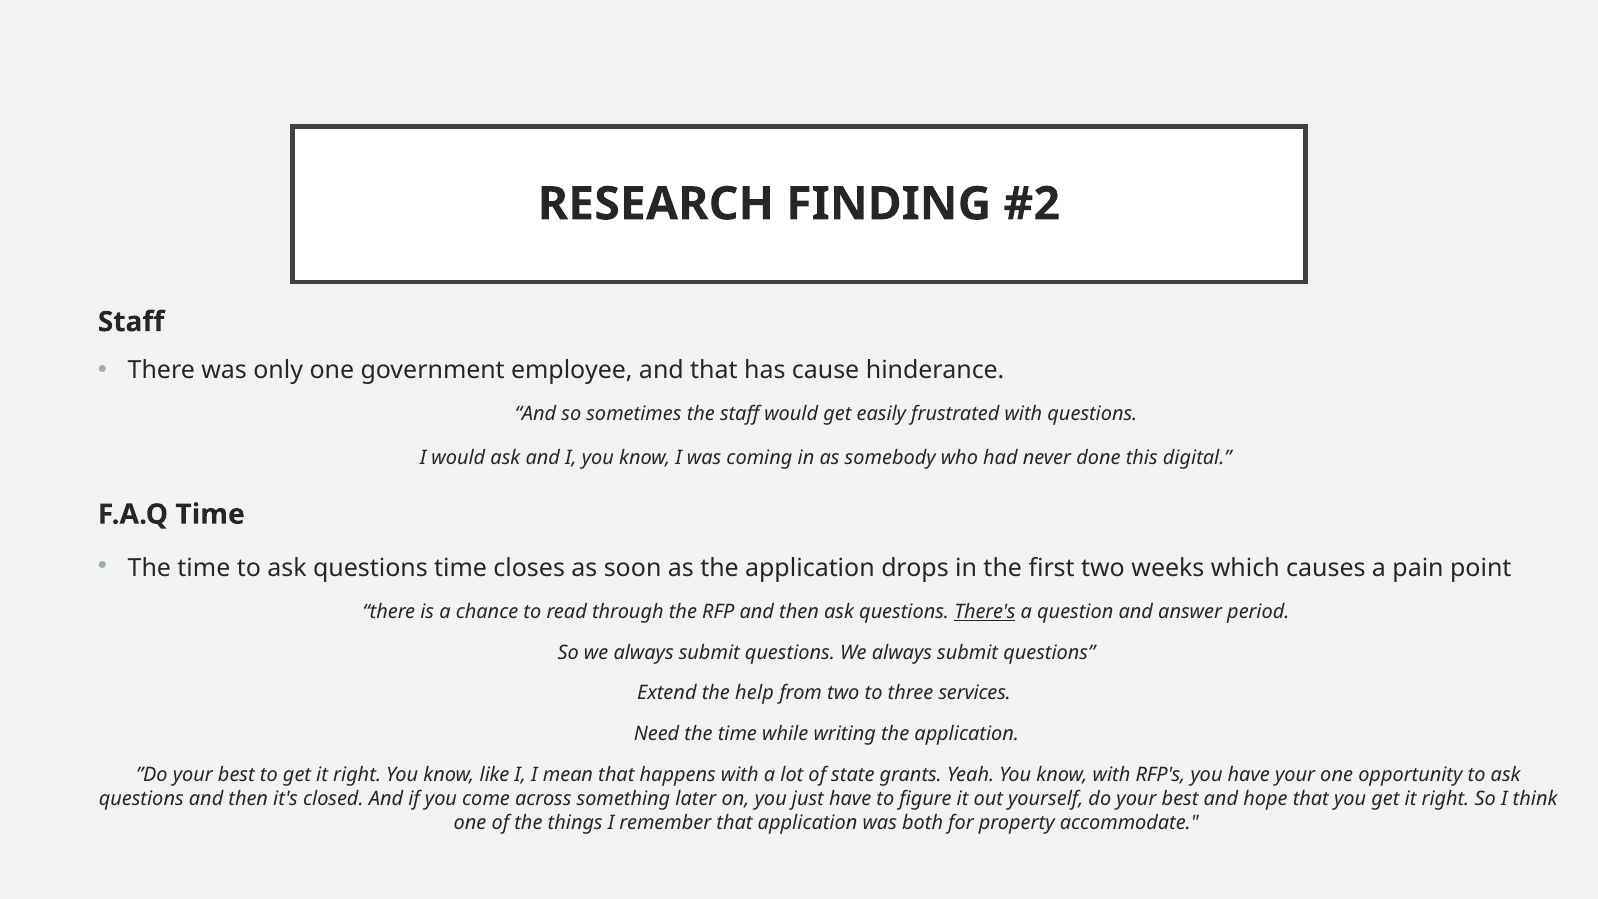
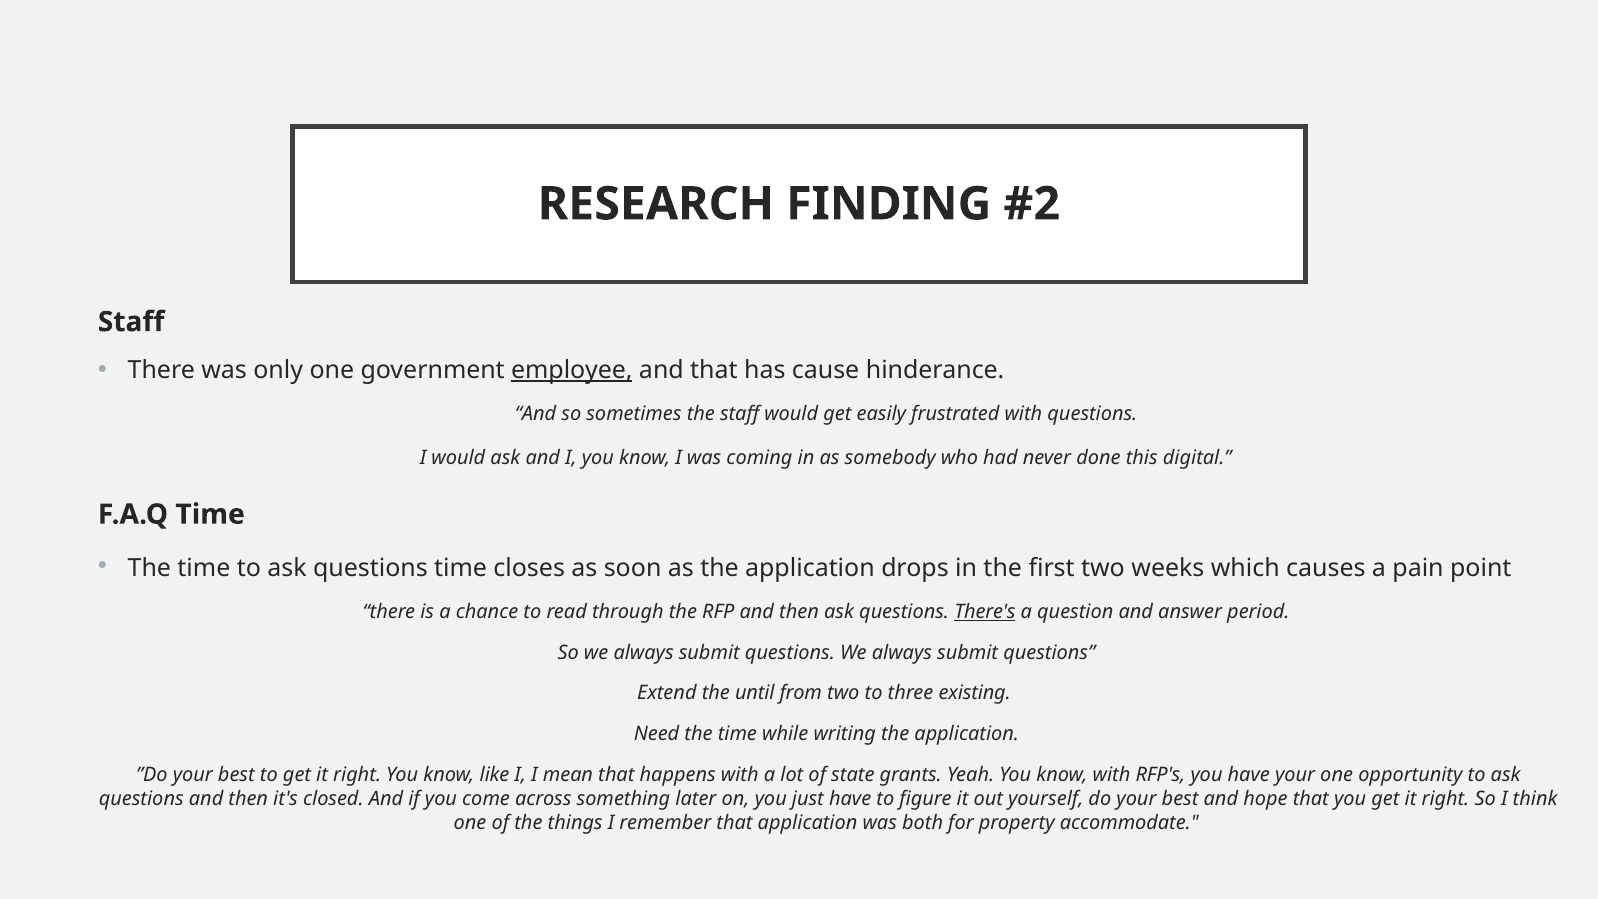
employee underline: none -> present (572, 370)
help: help -> until (755, 693)
services: services -> existing (975, 693)
